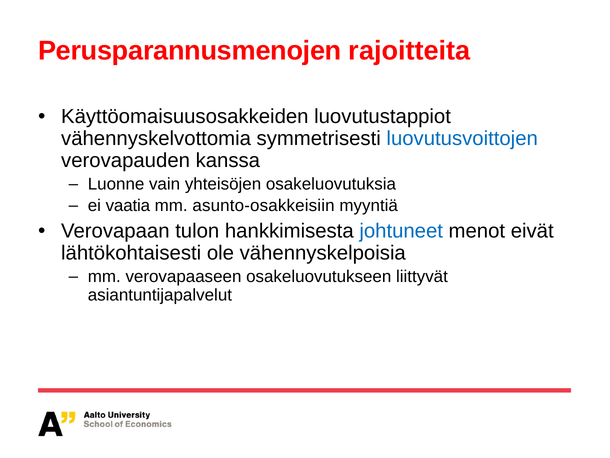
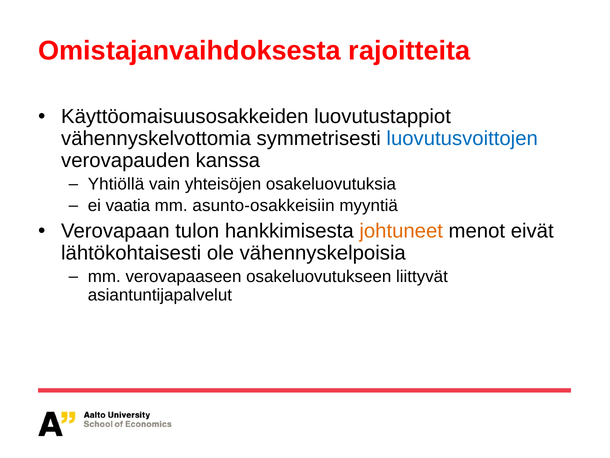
Perusparannusmenojen: Perusparannusmenojen -> Omistajanvaihdoksesta (190, 51)
Luonne: Luonne -> Yhtiöllä (116, 184)
johtuneet colour: blue -> orange (401, 231)
